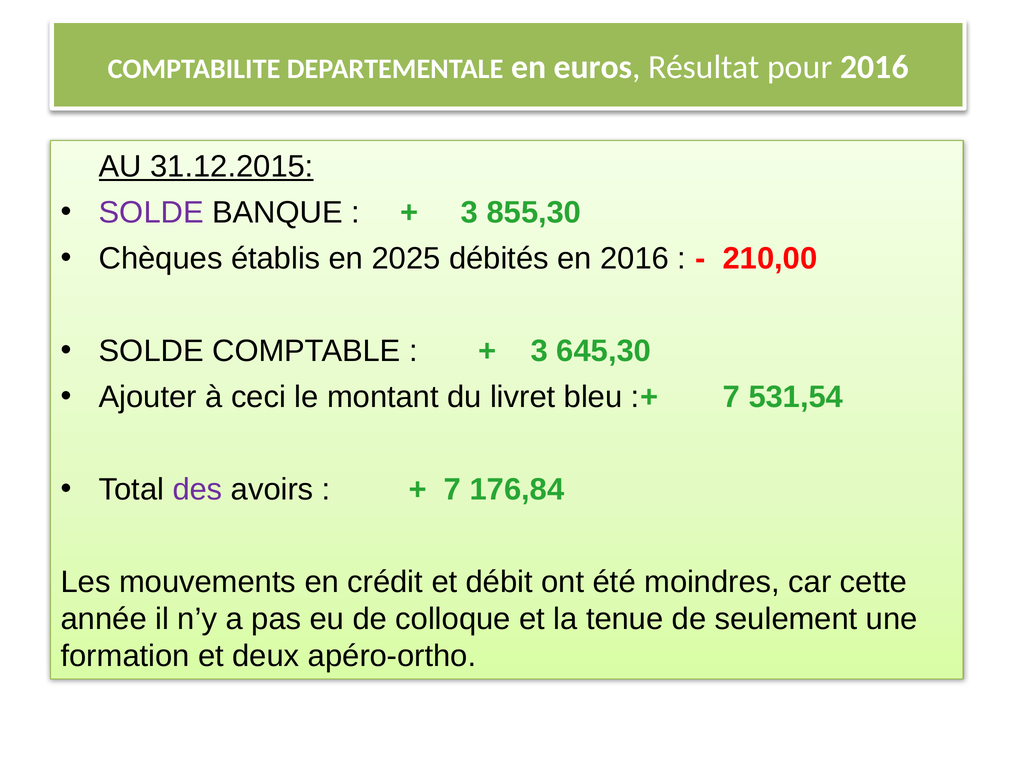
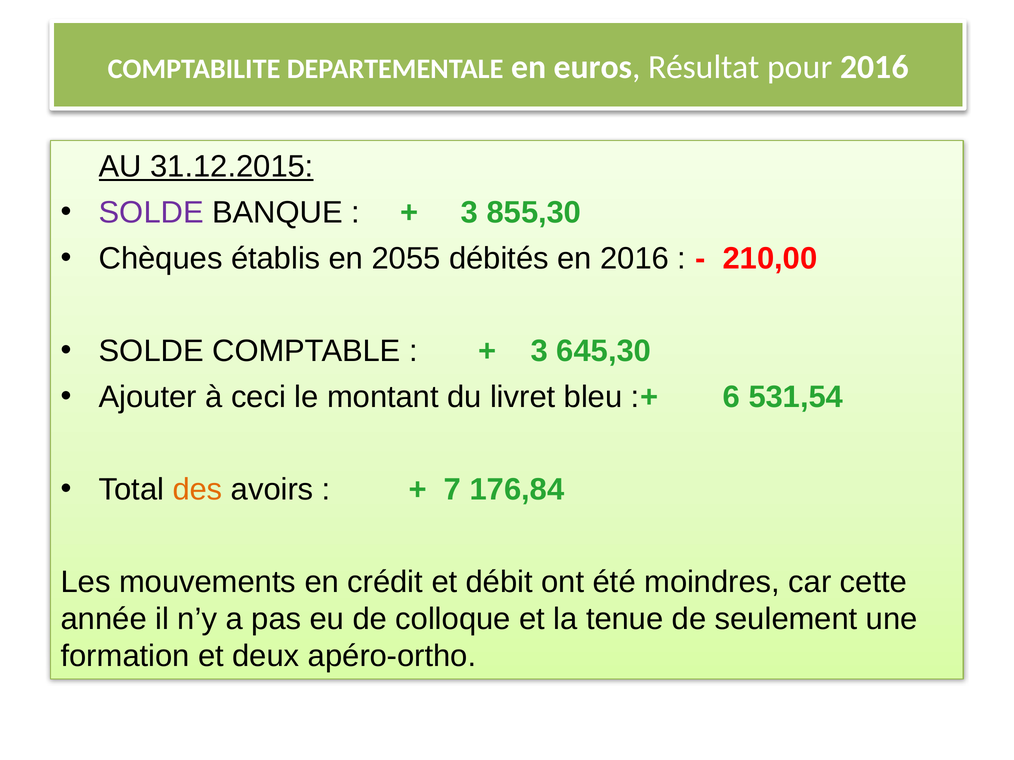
2025: 2025 -> 2055 (406, 259)
7: 7 -> 6 (731, 397)
des colour: purple -> orange (197, 490)
